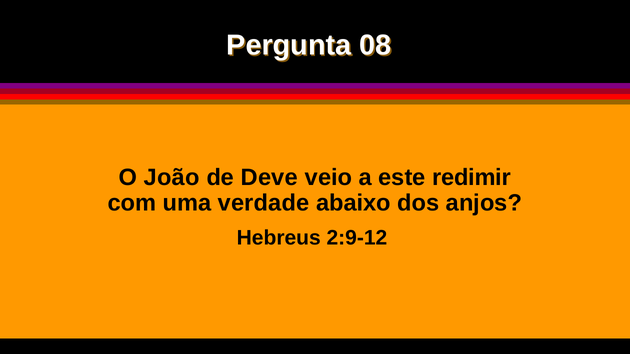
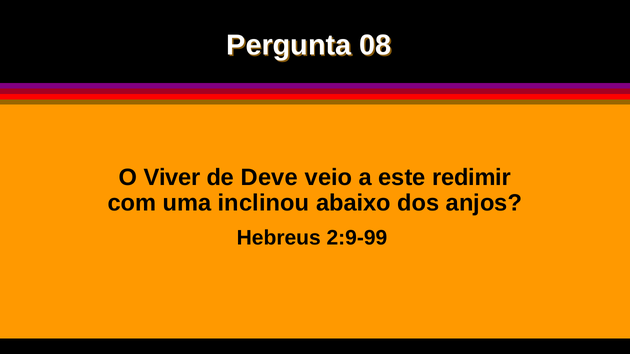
João: João -> Viver (172, 178)
verdade: verdade -> inclinou (264, 203)
2:9-12: 2:9-12 -> 2:9-99 (357, 238)
